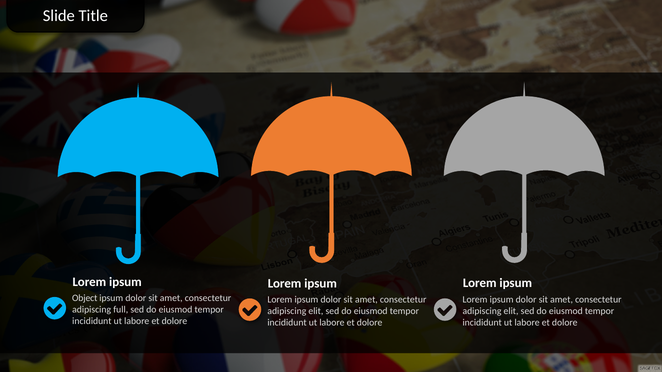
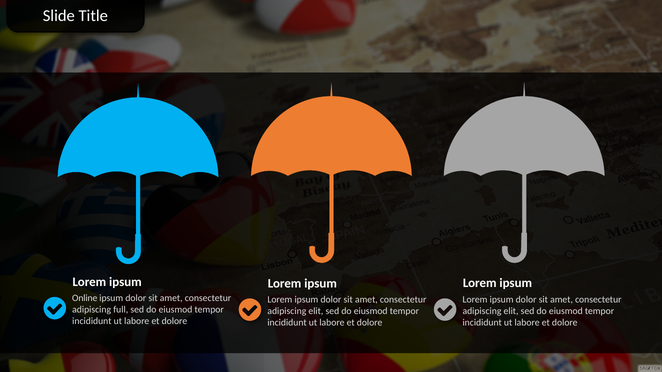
Object: Object -> Online (85, 298)
